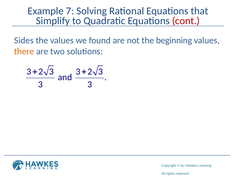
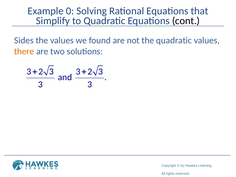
7: 7 -> 0 (70, 11)
cont colour: red -> black (186, 21)
the beginning: beginning -> quadratic (174, 40)
